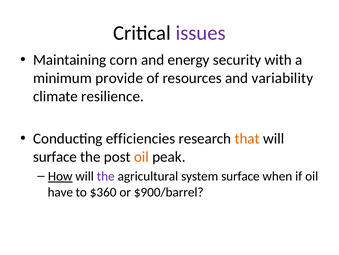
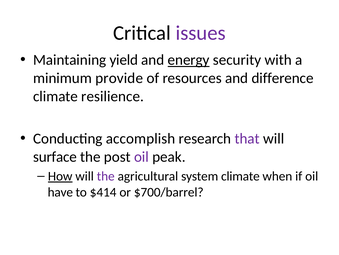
corn: corn -> yield (124, 60)
energy underline: none -> present (189, 60)
variability: variability -> difference (283, 78)
efficiencies: efficiencies -> accomplish (141, 138)
that colour: orange -> purple (247, 138)
oil colour: orange -> purple (141, 156)
system surface: surface -> climate (240, 176)
$360: $360 -> $414 (103, 192)
$900/barrel: $900/barrel -> $700/barrel (169, 192)
